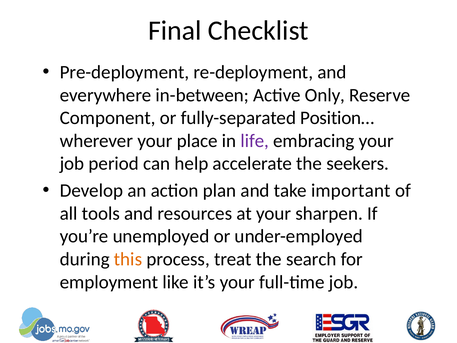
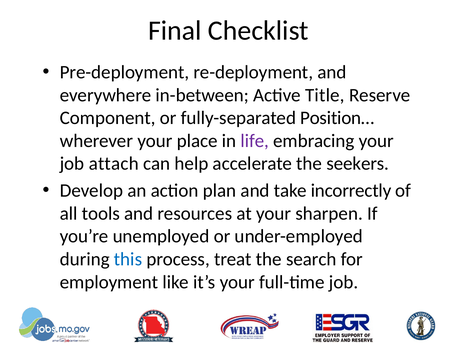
Only: Only -> Title (325, 95)
period: period -> attach (114, 164)
important: important -> incorrectly (351, 190)
this colour: orange -> blue (128, 259)
